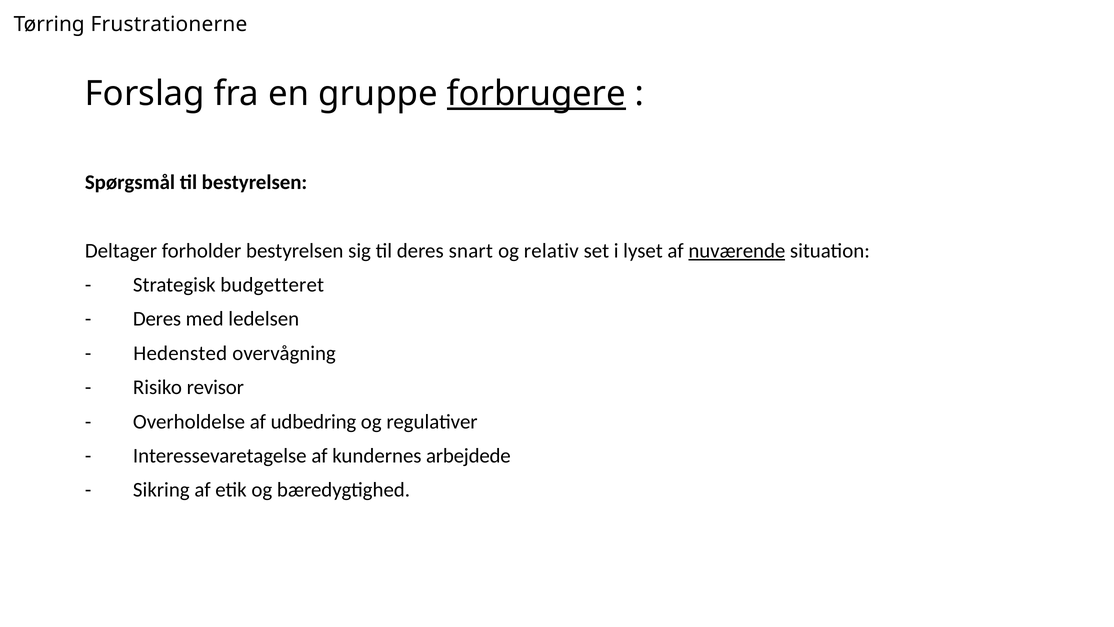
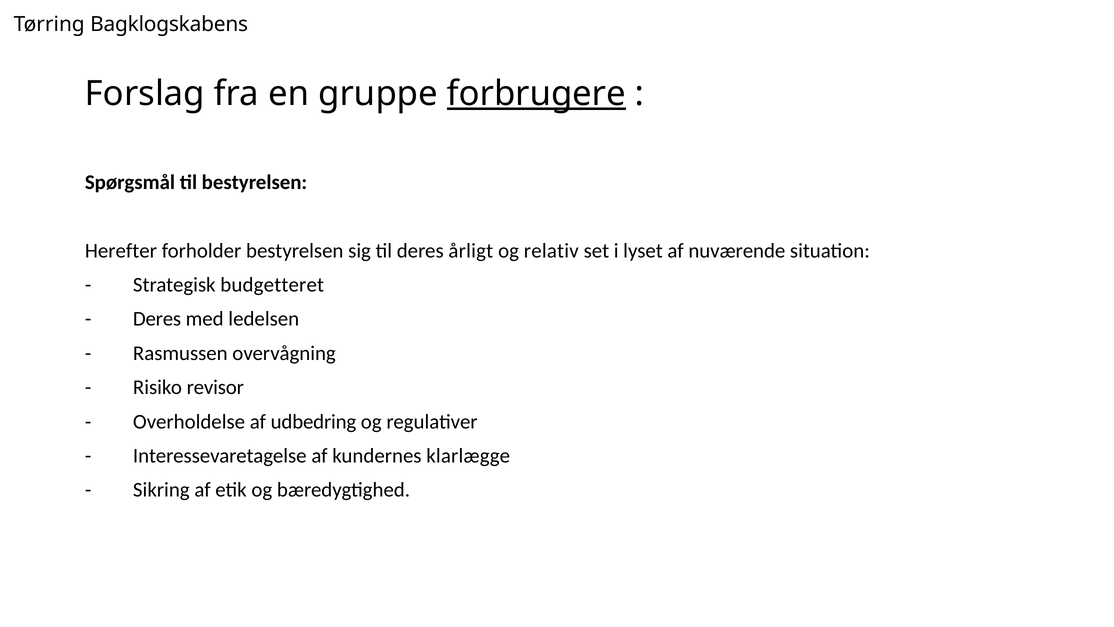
Frustrationerne: Frustrationerne -> Bagklogskabens (169, 24)
Deltager: Deltager -> Herefter (121, 250)
snart: snart -> årligt (471, 250)
nuværende underline: present -> none (737, 250)
Hedensted: Hedensted -> Rasmussen (180, 353)
arbejdede: arbejdede -> klarlægge (468, 456)
